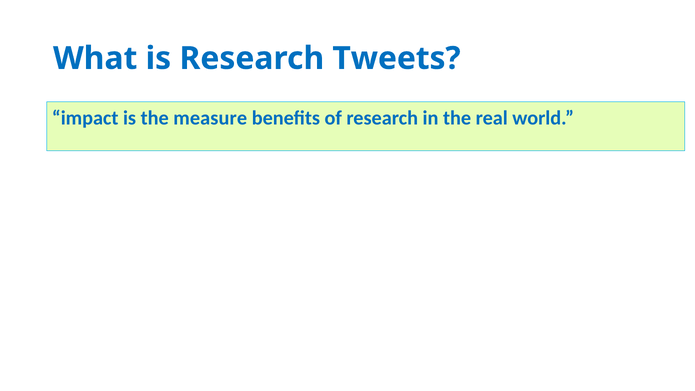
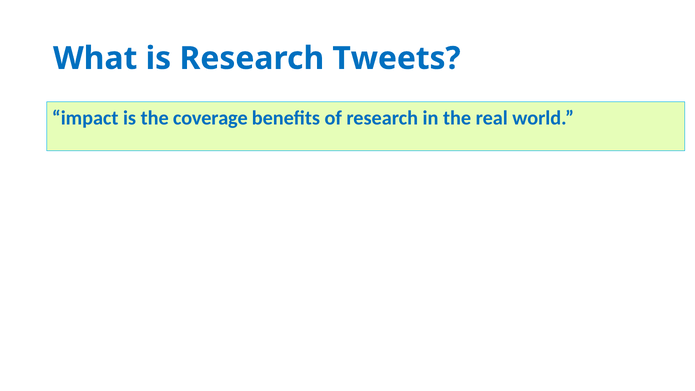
measure: measure -> coverage (210, 118)
